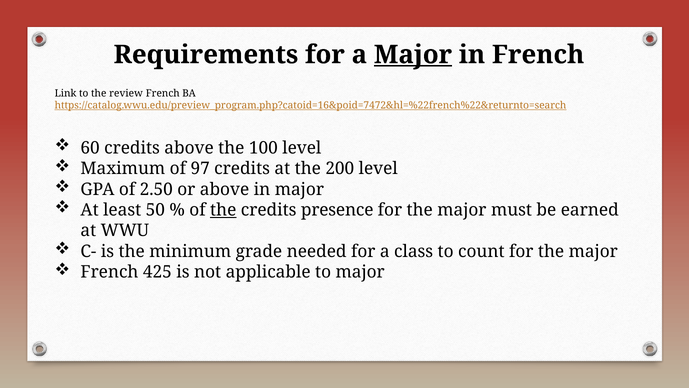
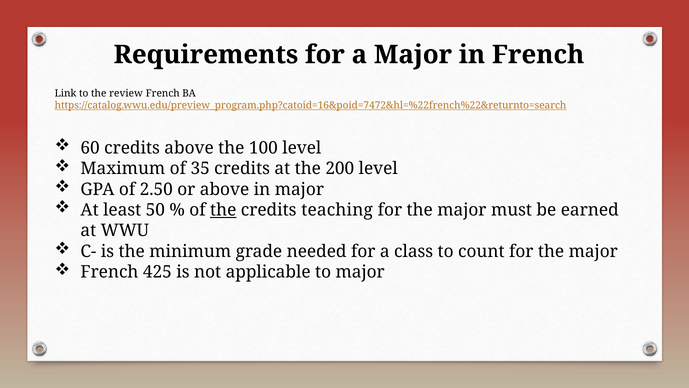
Major underline: present -> none (413, 55)
97: 97 -> 35 (200, 168)
presence: presence -> teaching (337, 210)
